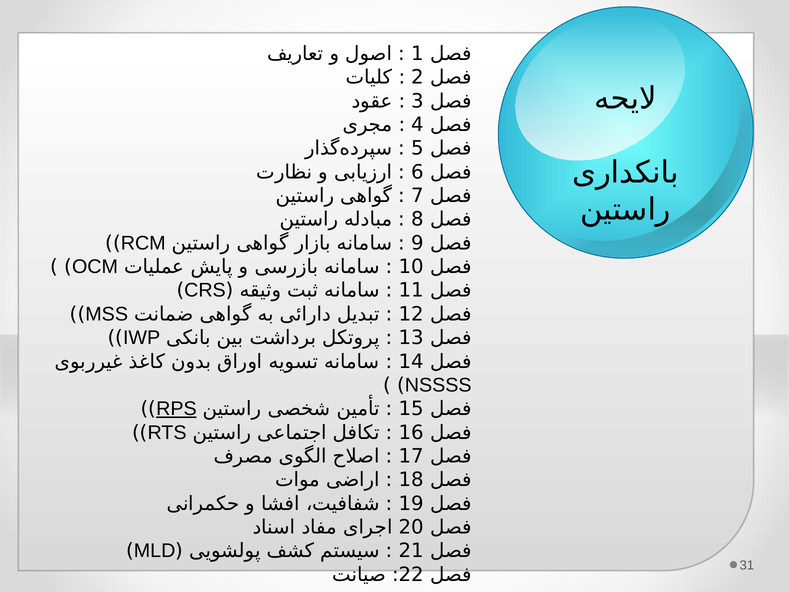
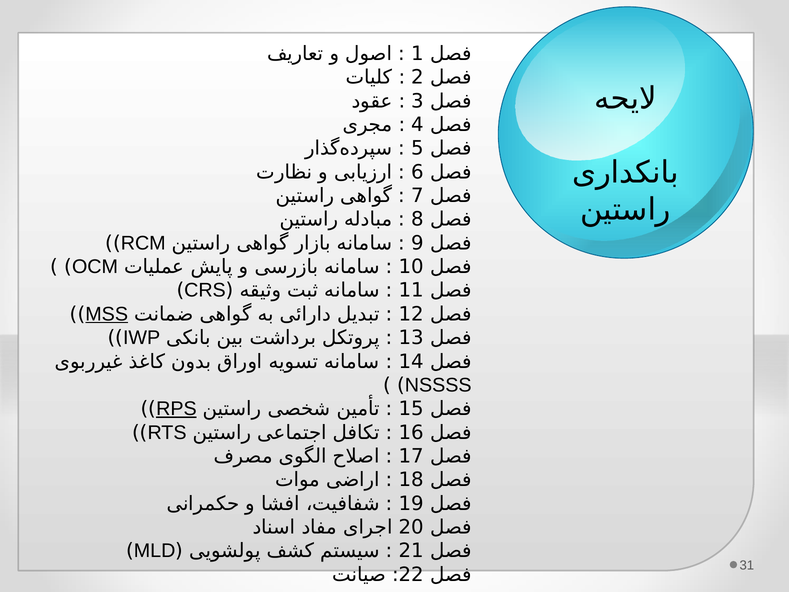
MSS underline: none -> present (107, 314)
